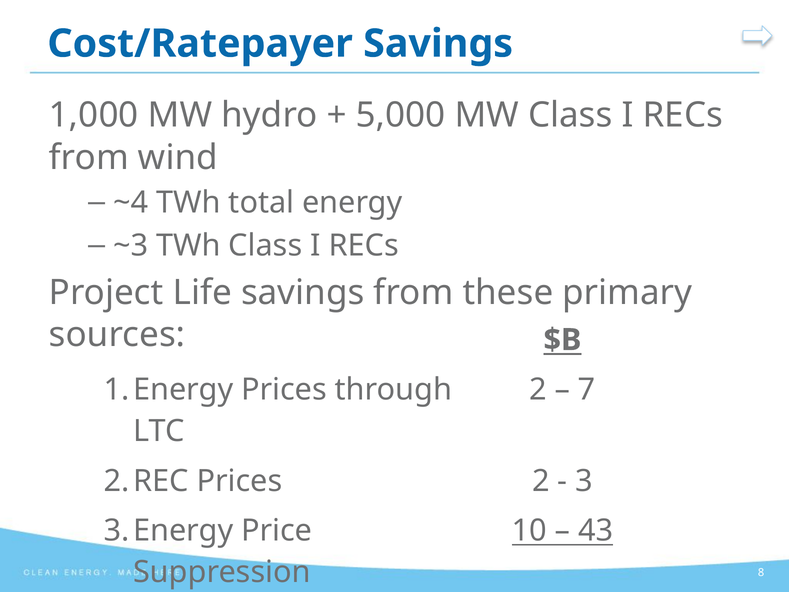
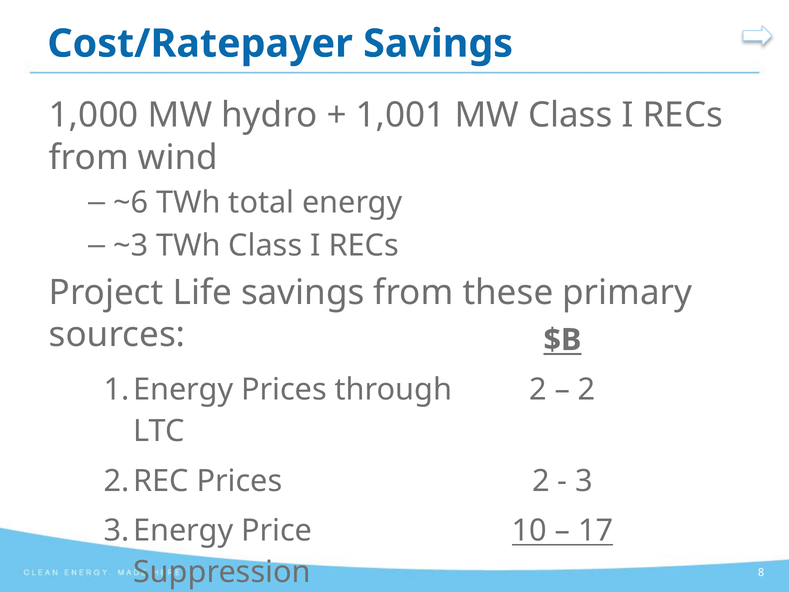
5,000: 5,000 -> 1,001 (401, 115)
~4: ~4 -> ~6 (131, 203)
7: 7 -> 2 (587, 389)
43: 43 -> 17 (596, 530)
